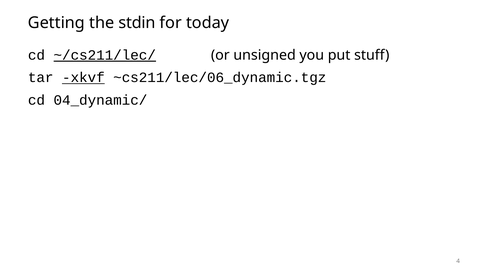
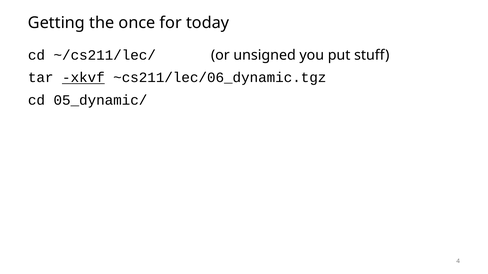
stdin: stdin -> once (137, 23)
~/cs211/lec/ underline: present -> none (105, 55)
04_dynamic/: 04_dynamic/ -> 05_dynamic/ (100, 100)
